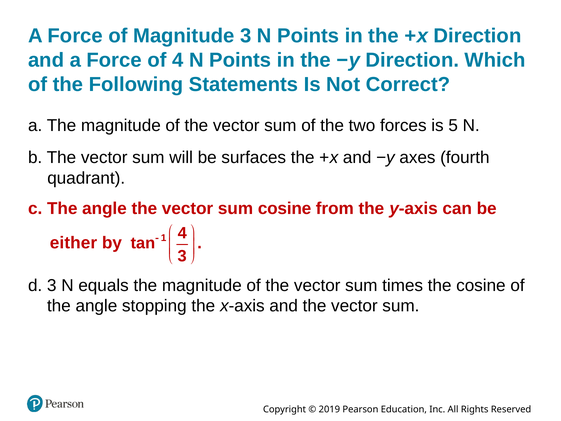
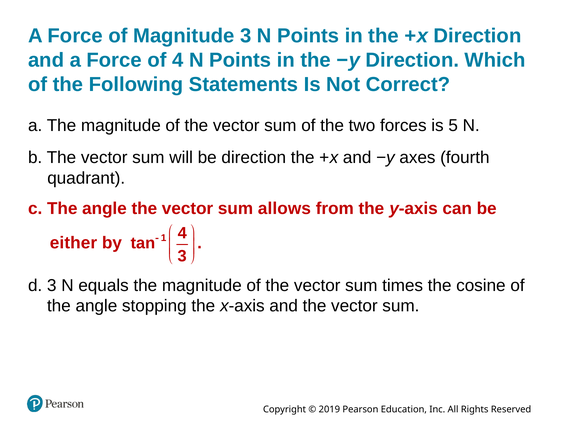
be surfaces: surfaces -> direction (254, 158)
sum cosine: cosine -> allows (284, 208)
